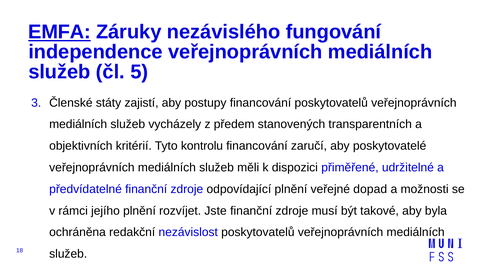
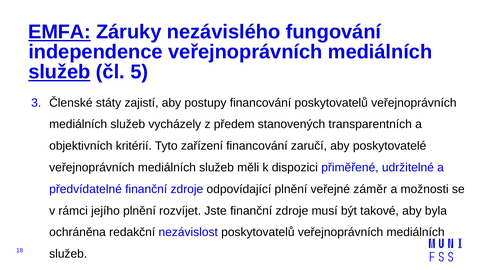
služeb underline: none -> present (59, 72)
kontrolu: kontrolu -> zařízení (202, 146)
dopad: dopad -> záměr (370, 189)
